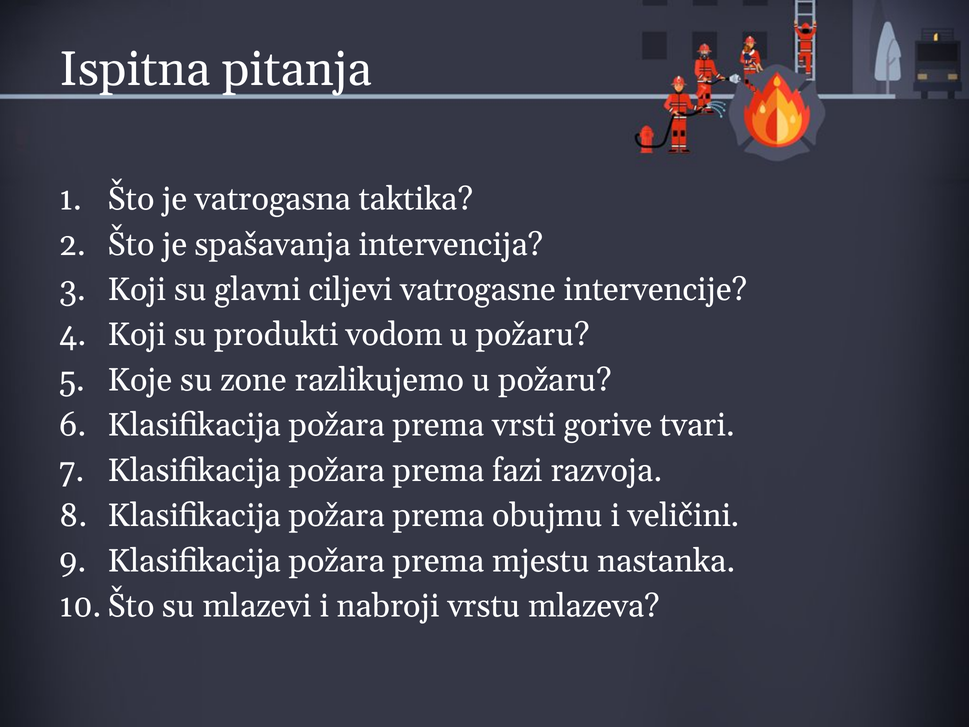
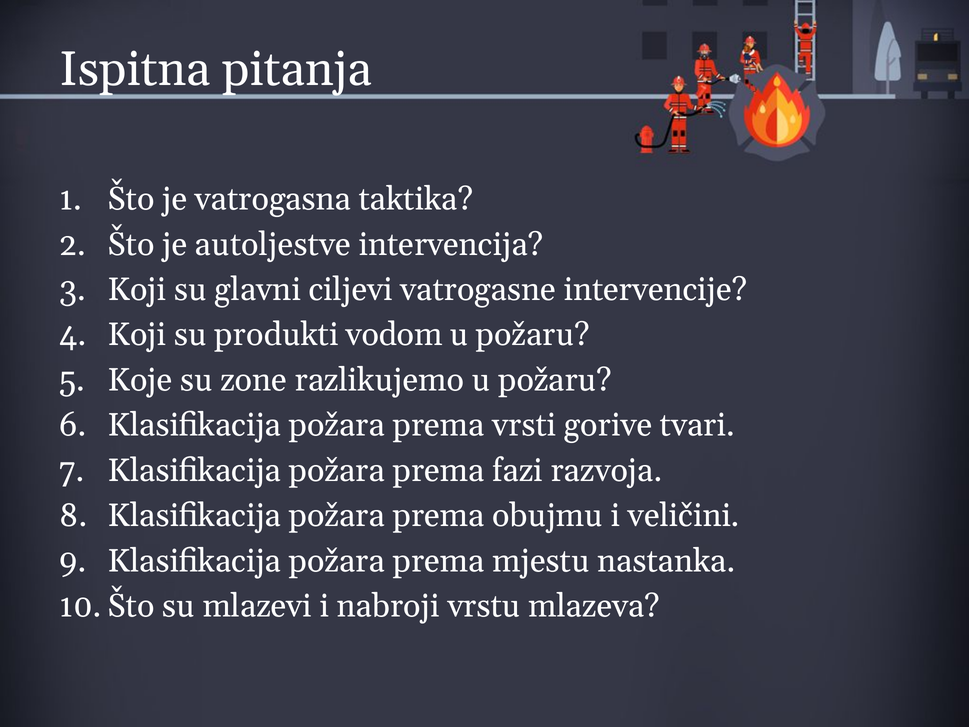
spašavanja: spašavanja -> autoljestve (273, 244)
